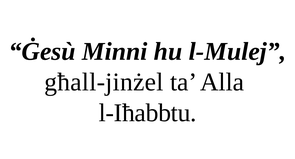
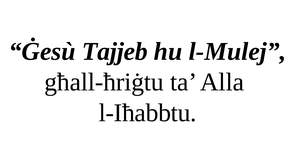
Minni: Minni -> Tajjeb (115, 51)
għall-jinżel: għall-jinżel -> għall-ħriġtu (104, 82)
